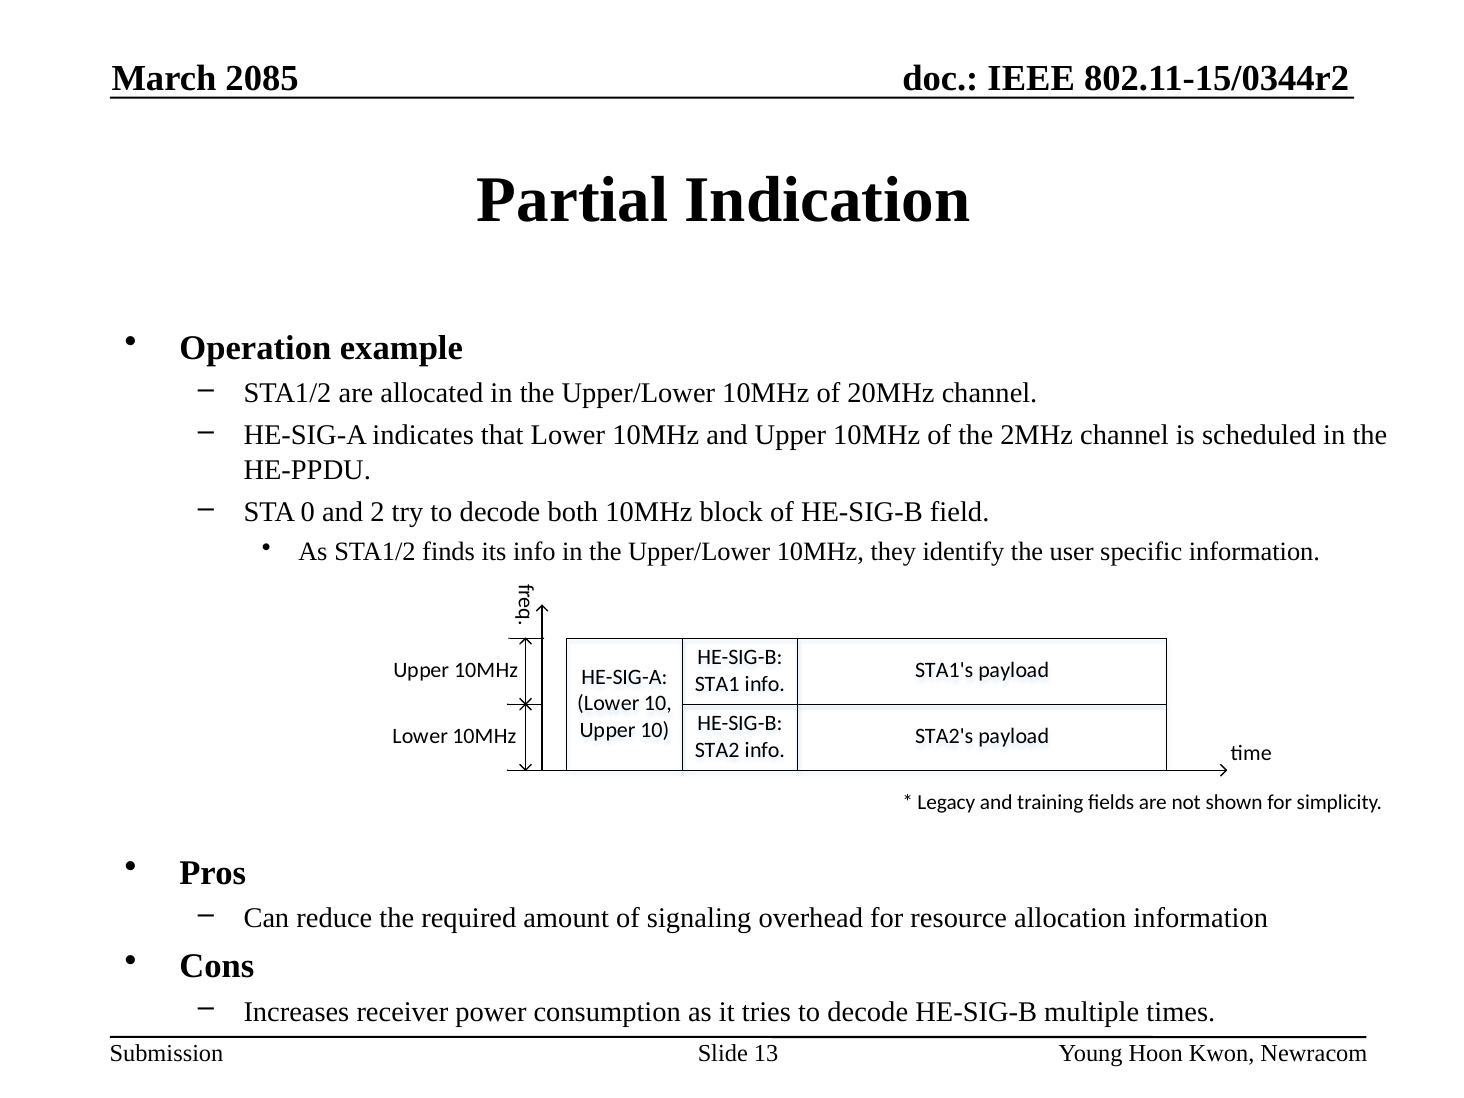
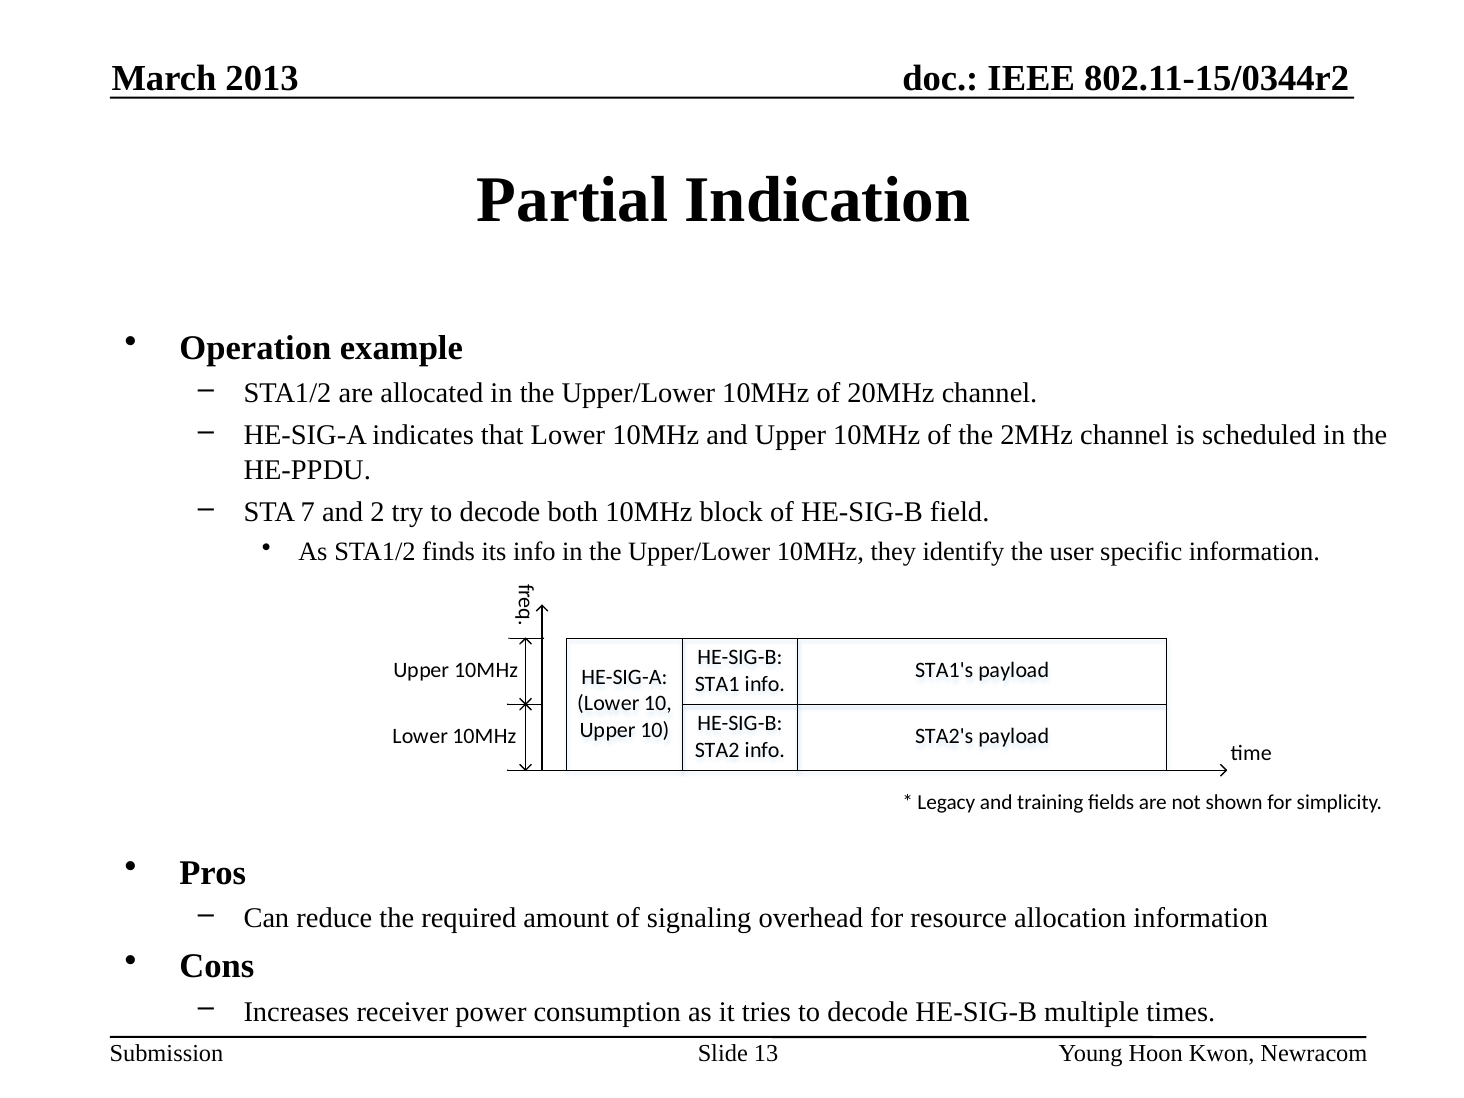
2085: 2085 -> 2013 (262, 78)
0: 0 -> 7 (308, 512)
